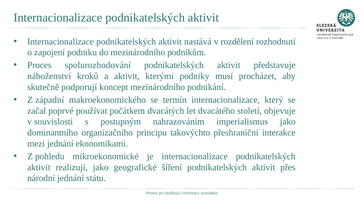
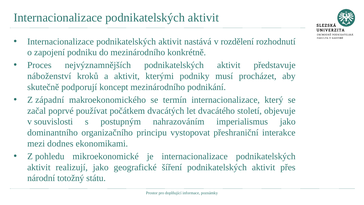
podnikům: podnikům -> konkrétně (187, 52)
spolurozhodování: spolurozhodování -> nejvýznamnějších (98, 65)
takovýchto: takovýchto -> vystopovat (190, 132)
mezi jednání: jednání -> dodnes (60, 143)
národní jednání: jednání -> totožný (71, 178)
